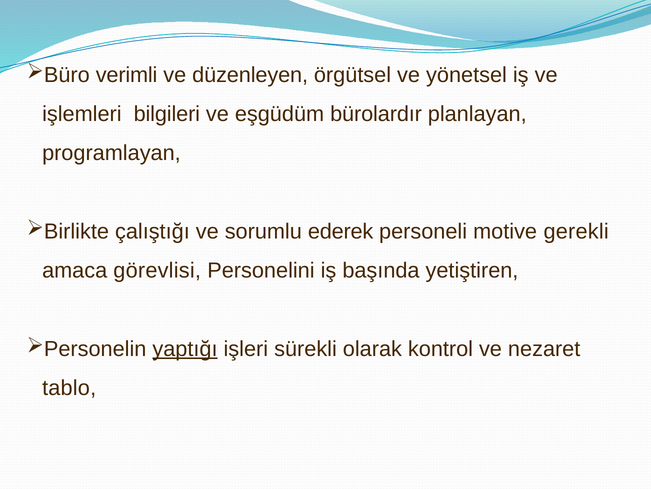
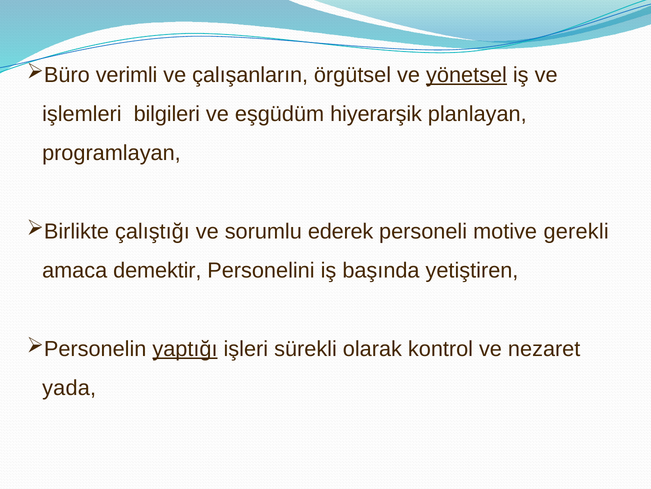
düzenleyen: düzenleyen -> çalışanların (250, 75)
yönetsel underline: none -> present (467, 75)
bürolardır: bürolardır -> hiyerarşik (376, 114)
görevlisi: görevlisi -> demektir (157, 270)
tablo: tablo -> yada (69, 387)
